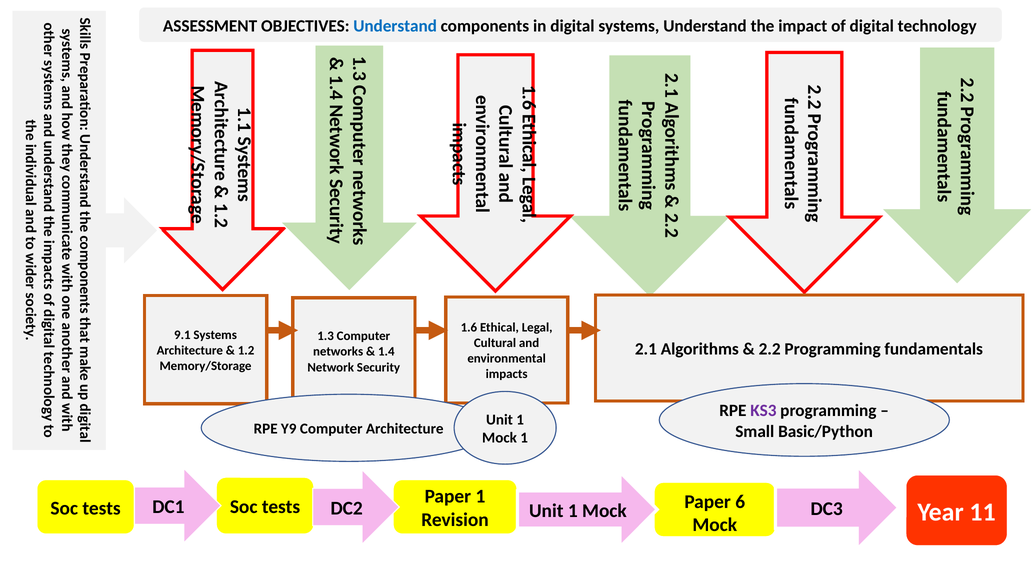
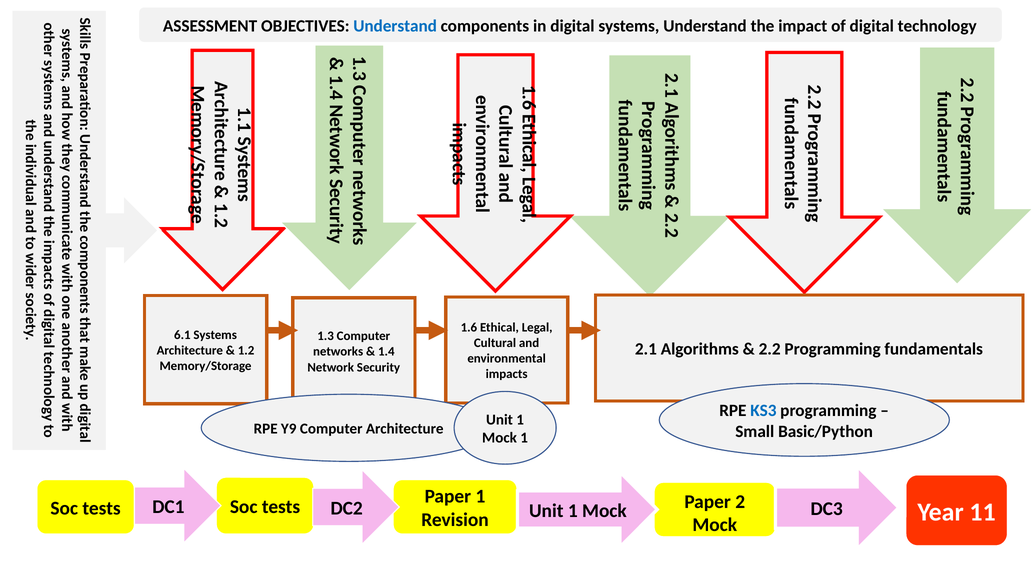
9.1: 9.1 -> 6.1 (182, 335)
KS3 colour: purple -> blue (763, 411)
Paper 6: 6 -> 2 (740, 501)
